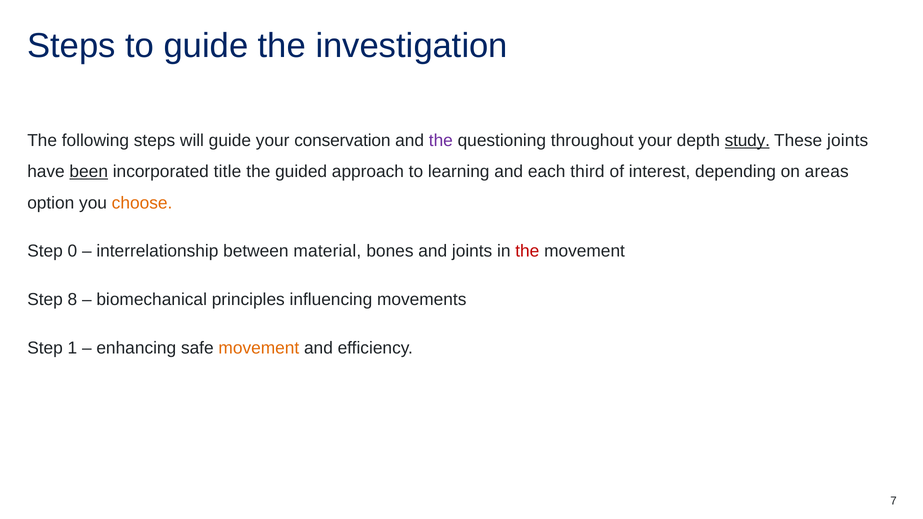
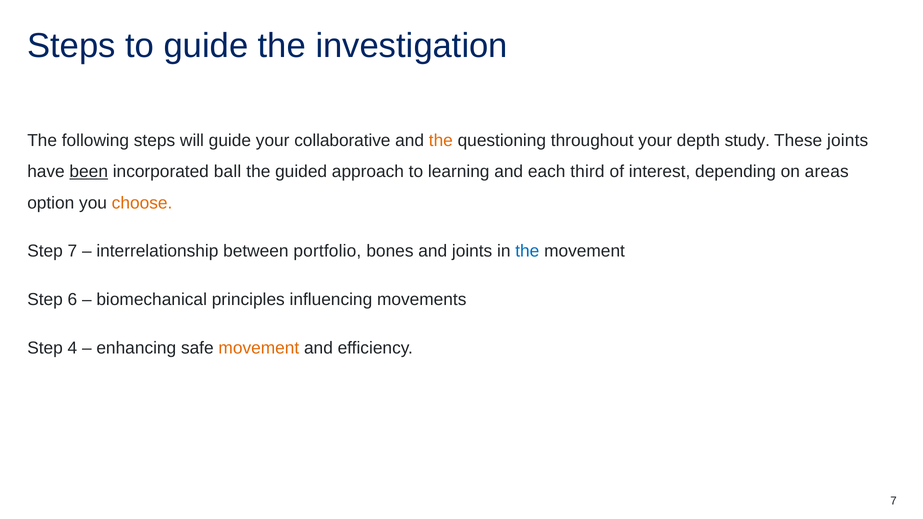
conservation: conservation -> collaborative (342, 141)
the colour: purple -> orange (441, 141)
study underline: present -> none (747, 141)
title: title -> ball (228, 172)
Step 0: 0 -> 7 (72, 251)
material: material -> portfolio (327, 251)
the colour: red -> blue (527, 251)
8: 8 -> 6 (72, 300)
1: 1 -> 4 (72, 348)
